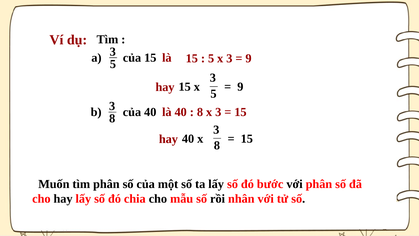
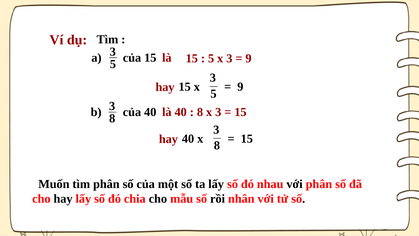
bước: bước -> nhau (270, 184)
